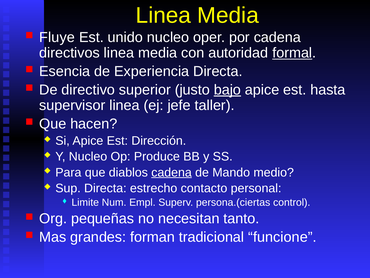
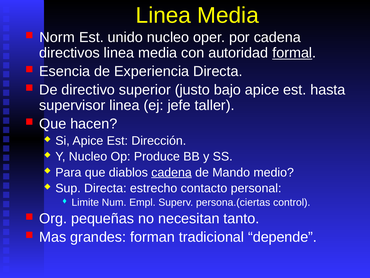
Fluye: Fluye -> Norm (57, 37)
bajo underline: present -> none (227, 90)
funcione: funcione -> depende (283, 237)
